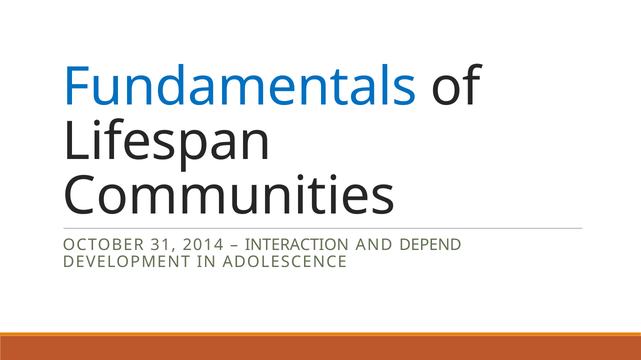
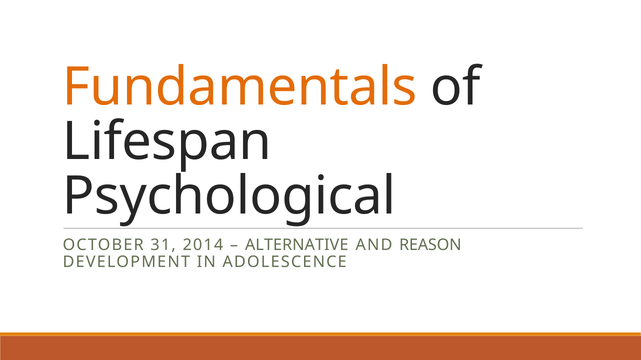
Fundamentals colour: blue -> orange (240, 87)
Communities: Communities -> Psychological (229, 196)
INTERACTION: INTERACTION -> ALTERNATIVE (297, 245)
DEPEND: DEPEND -> REASON (430, 245)
